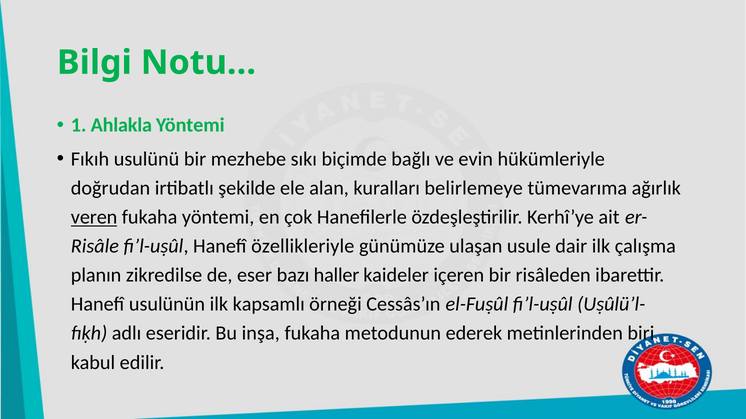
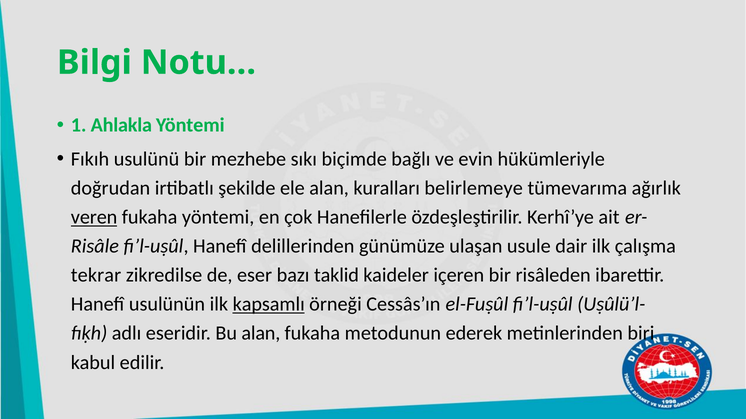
özellikleriyle: özellikleriyle -> delillerinden (303, 247)
planın: planın -> tekrar (96, 276)
haller: haller -> taklid (336, 276)
kapsamlı underline: none -> present (269, 305)
Bu inşa: inşa -> alan (261, 334)
